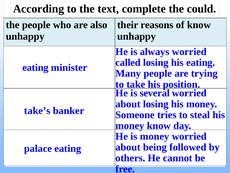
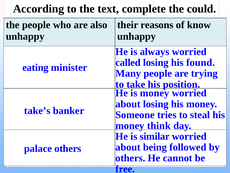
his eating: eating -> found (201, 62)
is several: several -> money (155, 93)
money know: know -> think (159, 125)
is money: money -> similar (155, 136)
palace eating: eating -> others (68, 148)
